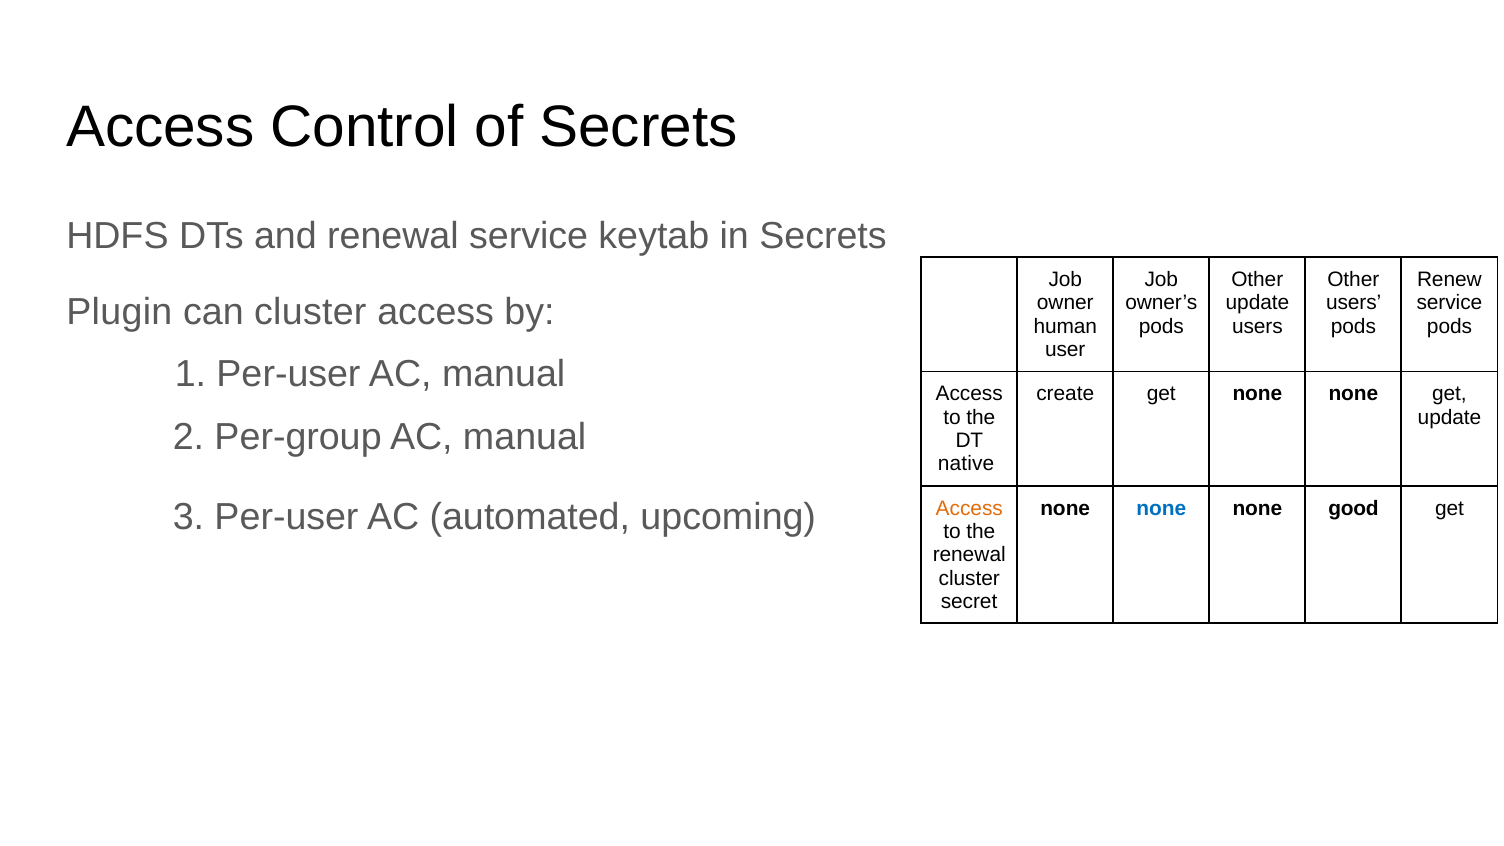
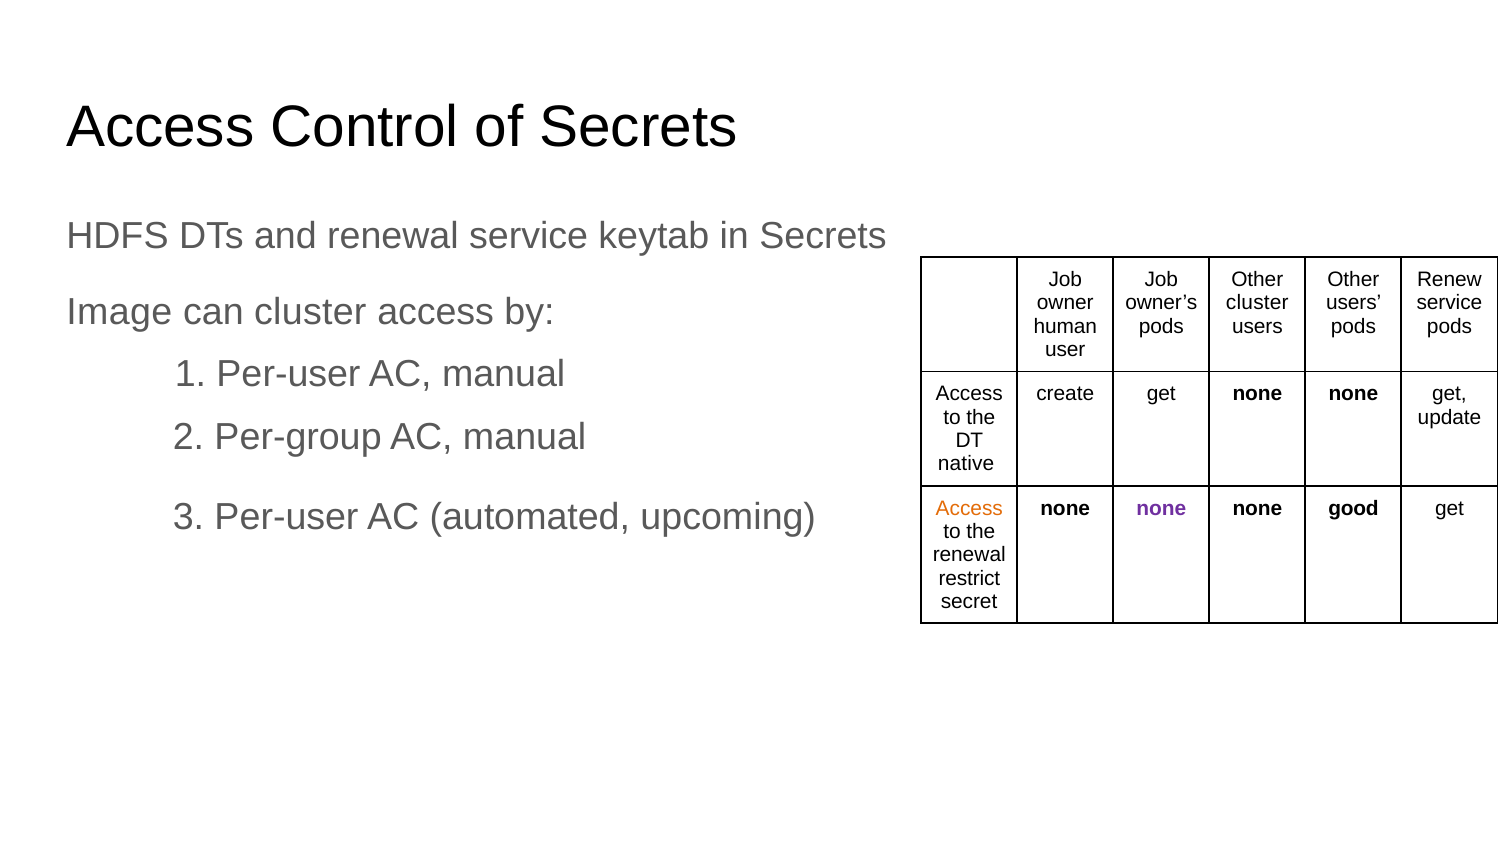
update: update -> cluster (1257, 303)
Plugin: Plugin -> Image (119, 312)
none colour: blue -> purple (1161, 508)
cluster: cluster -> restrict (969, 578)
